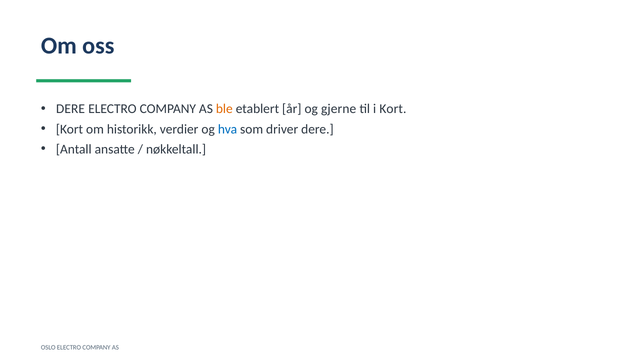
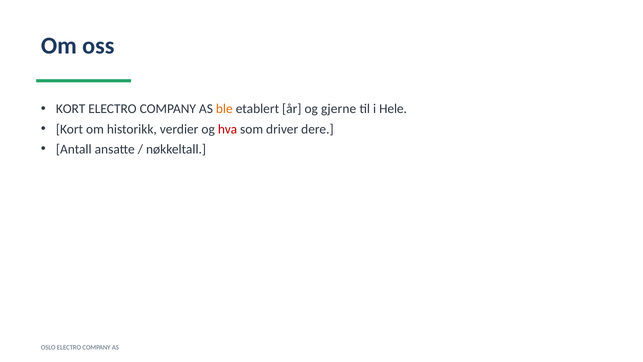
DERE: DERE -> KORT (71, 109)
i Kort: Kort -> Hele (393, 109)
hva colour: blue -> red (228, 129)
